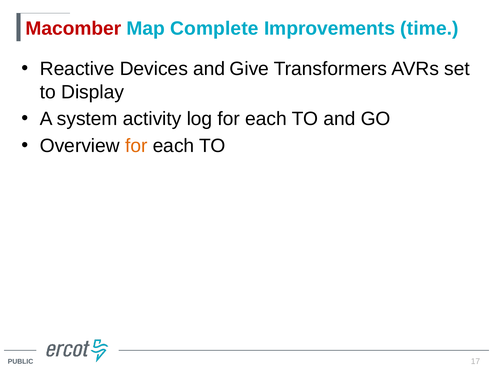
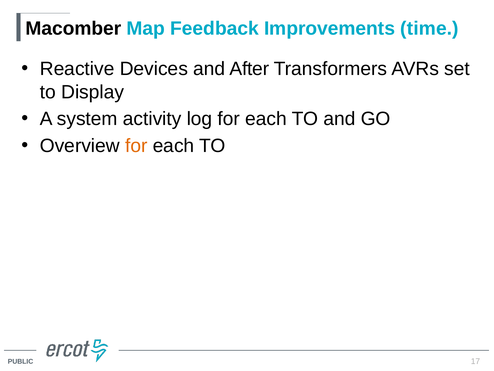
Macomber colour: red -> black (73, 28)
Complete: Complete -> Feedback (214, 28)
Give: Give -> After (249, 69)
